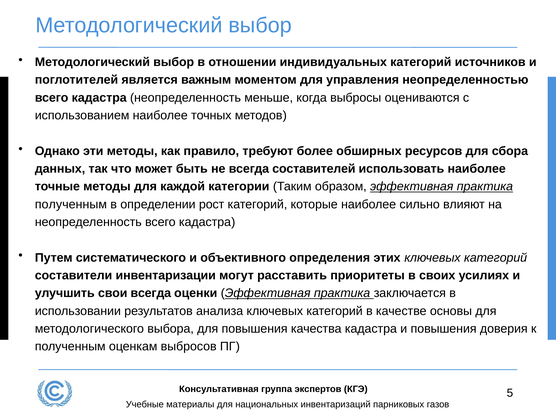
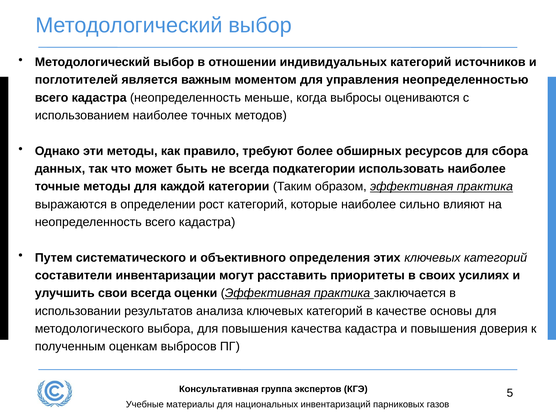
составителей: составителей -> подкатегории (314, 169)
полученным: полученным -> выражаются (71, 204)
